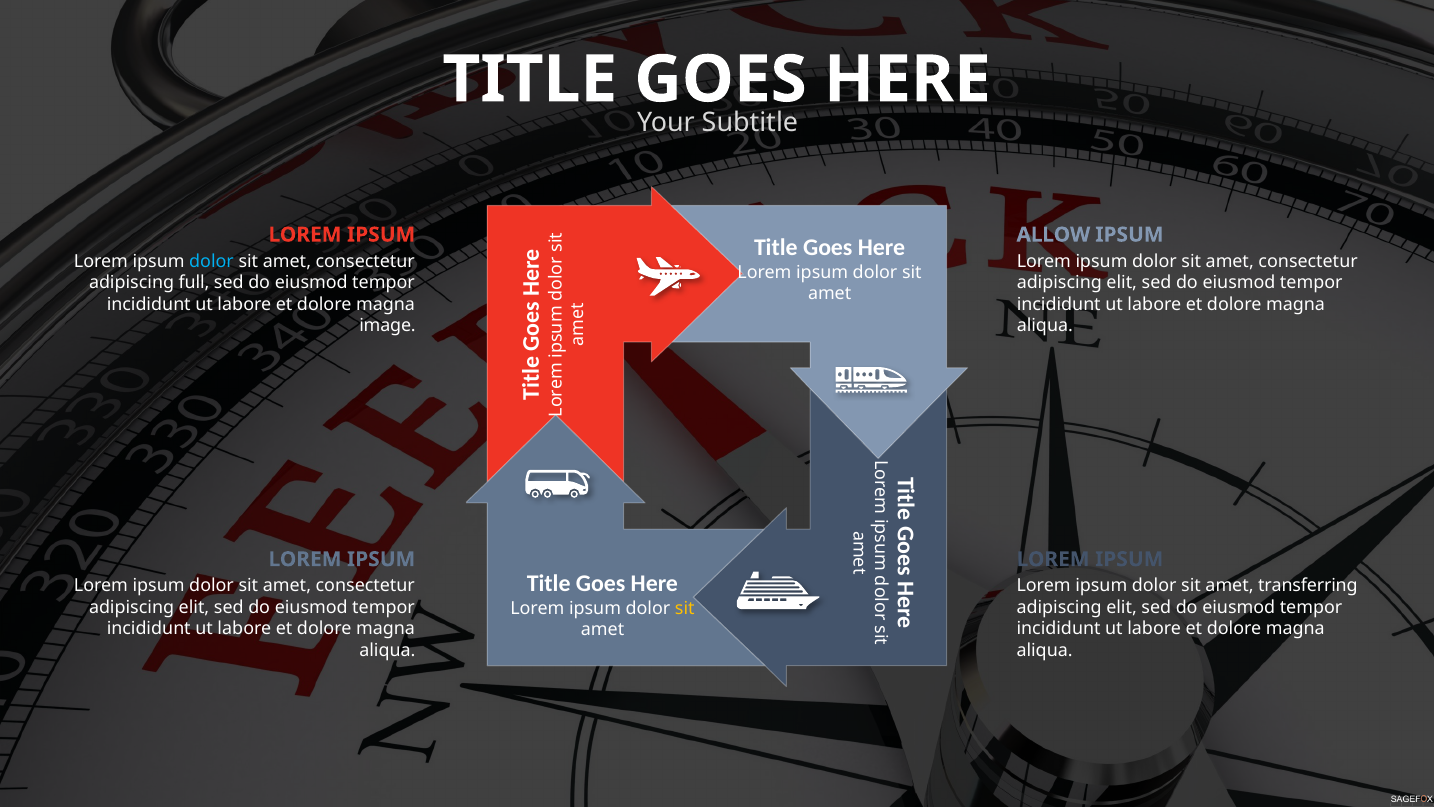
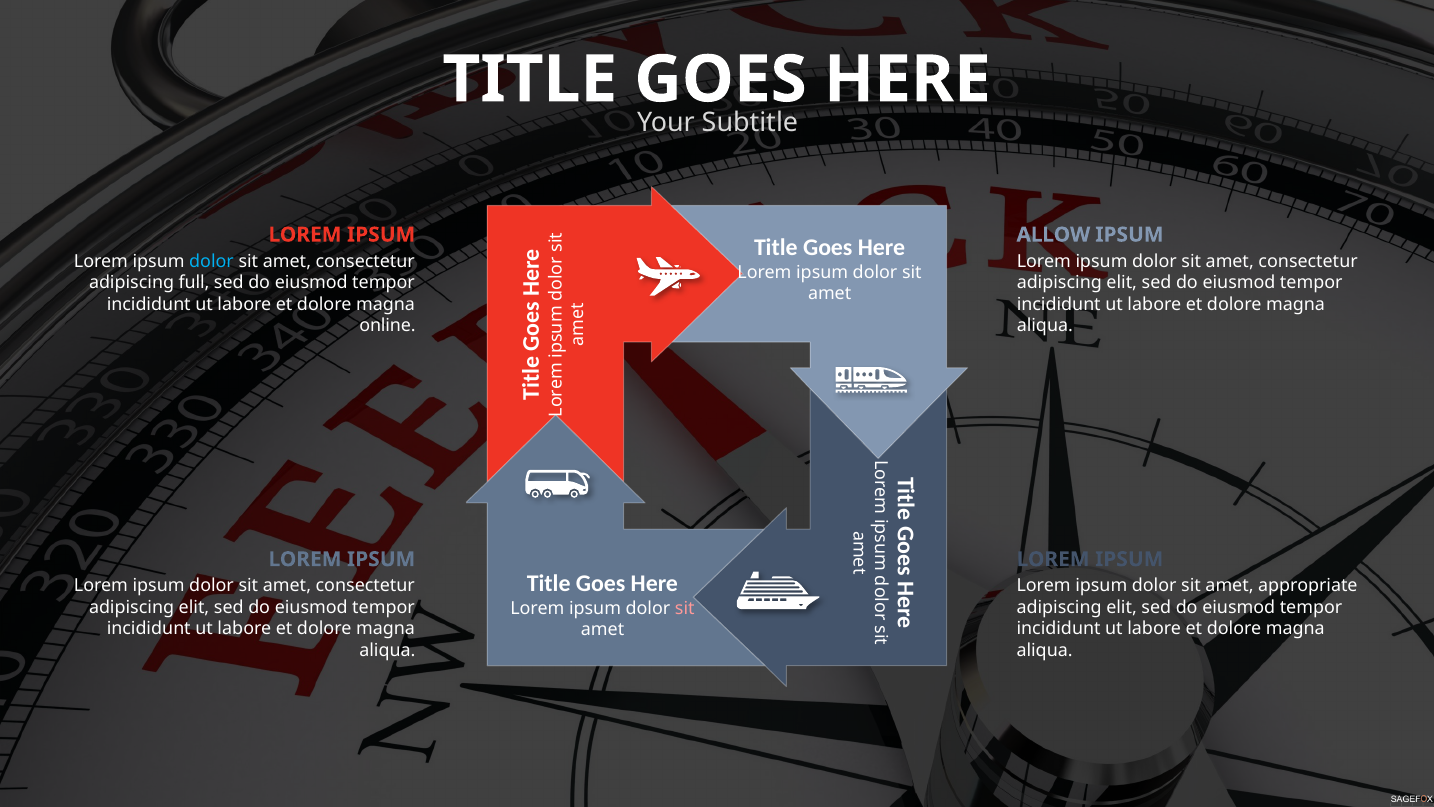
image: image -> online (388, 326)
transferring: transferring -> appropriate (1308, 586)
sit colour: yellow -> pink (685, 608)
